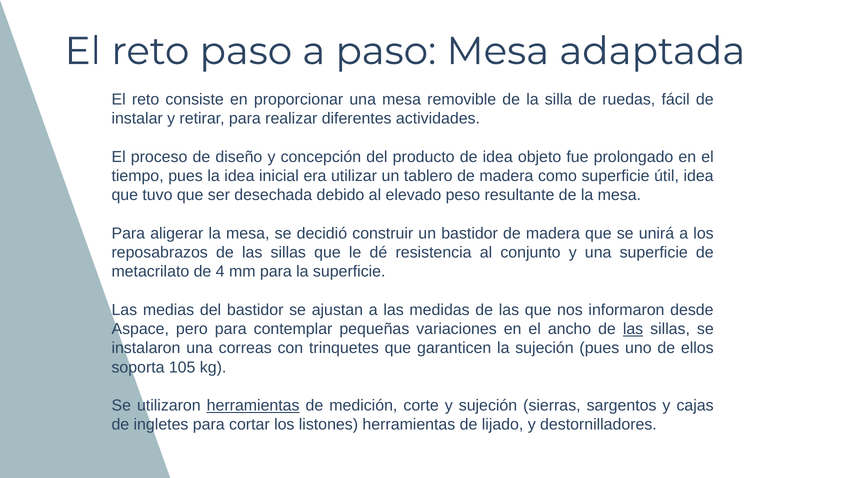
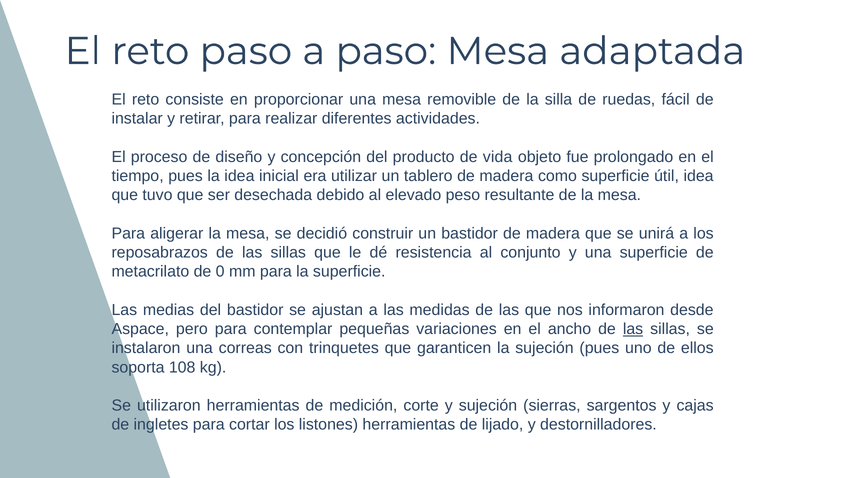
de idea: idea -> vida (498, 157)
4: 4 -> 0 (220, 271)
105: 105 -> 108 (182, 367)
herramientas underline: present -> none (253, 405)
